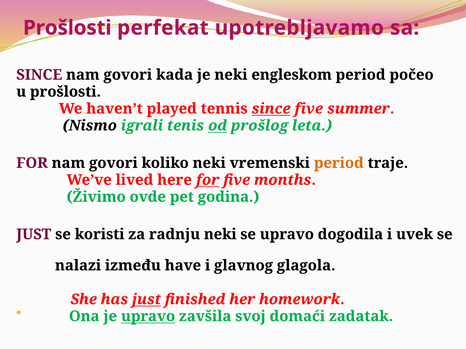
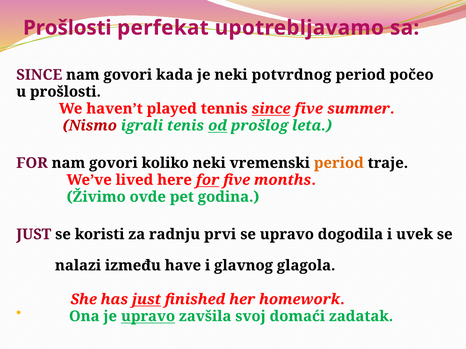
engleskom: engleskom -> potvrdnog (292, 75)
Nismo colour: black -> red (90, 126)
radnju neki: neki -> prvi (220, 235)
